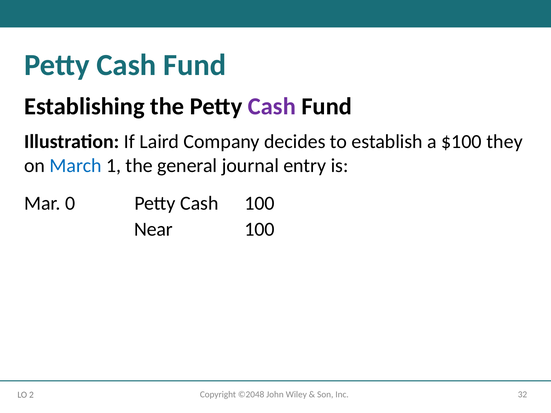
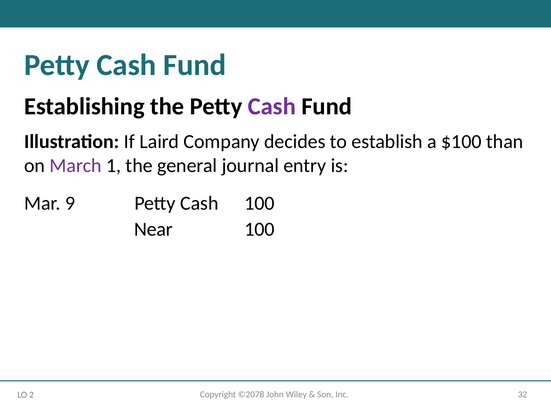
they: they -> than (505, 142)
March colour: blue -> purple (76, 166)
0: 0 -> 9 (70, 203)
©2048: ©2048 -> ©2078 (251, 395)
